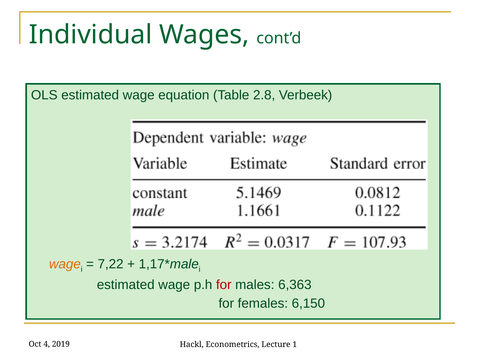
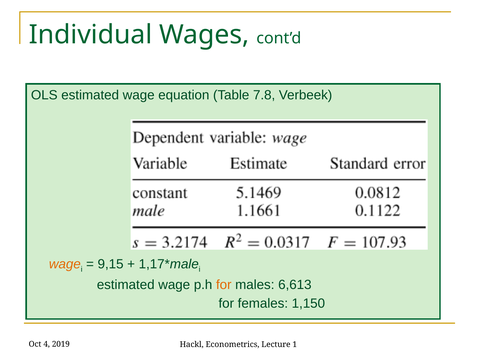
2.8: 2.8 -> 7.8 (264, 95)
7,22: 7,22 -> 9,15 (111, 264)
for colour: red -> orange (224, 285)
6,363: 6,363 -> 6,613 (295, 285)
6,150: 6,150 -> 1,150 (308, 304)
